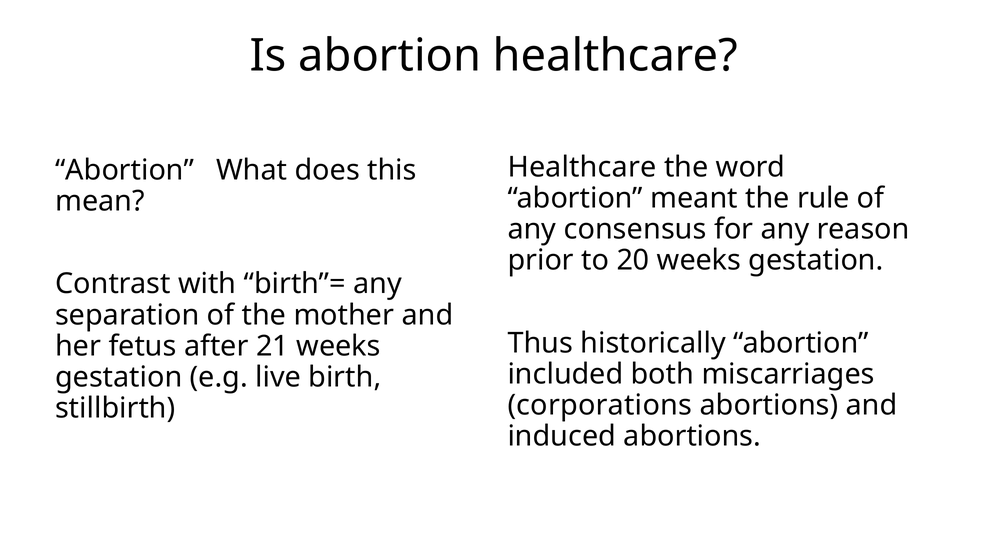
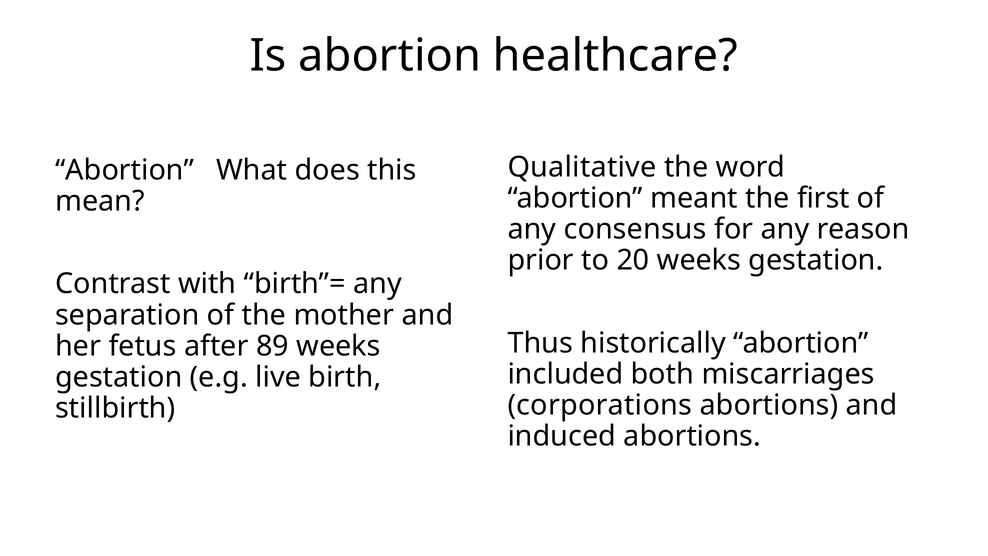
Healthcare: Healthcare -> Qualitative (582, 167)
rule: rule -> first (823, 198)
21: 21 -> 89 (273, 346)
